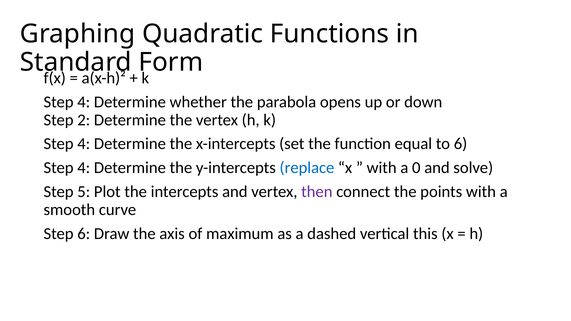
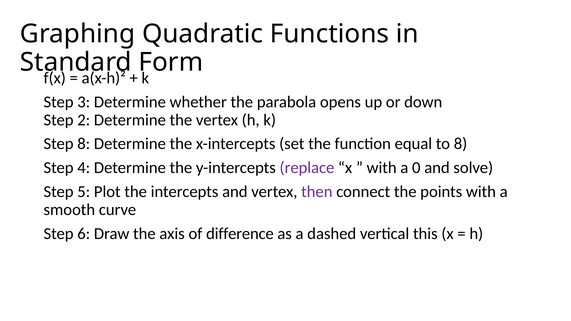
4: 4 -> 3 (84, 102)
4: 4 -> 8 (84, 144)
to 6: 6 -> 8 (461, 144)
replace colour: blue -> purple (307, 168)
maximum: maximum -> difference (240, 234)
